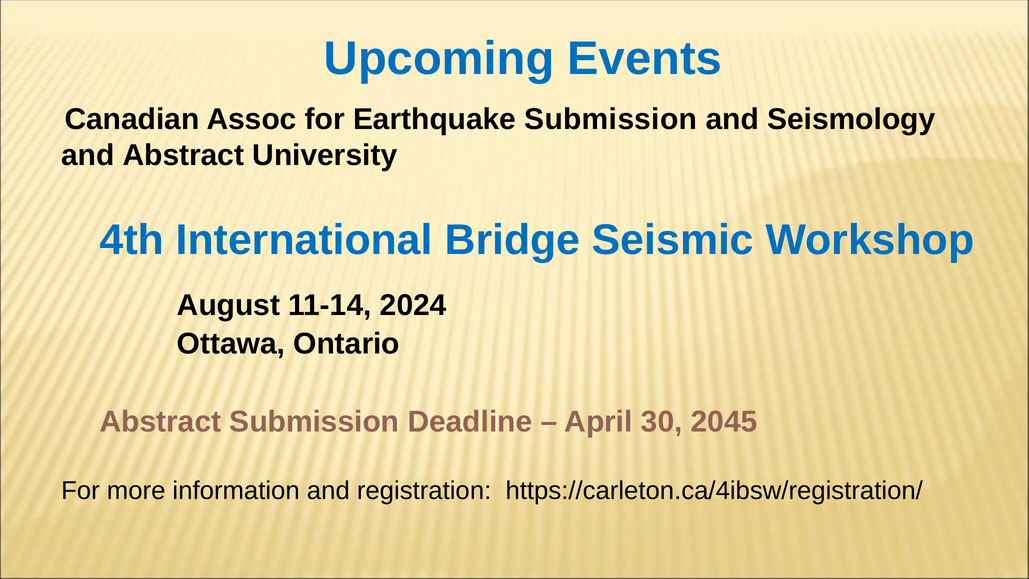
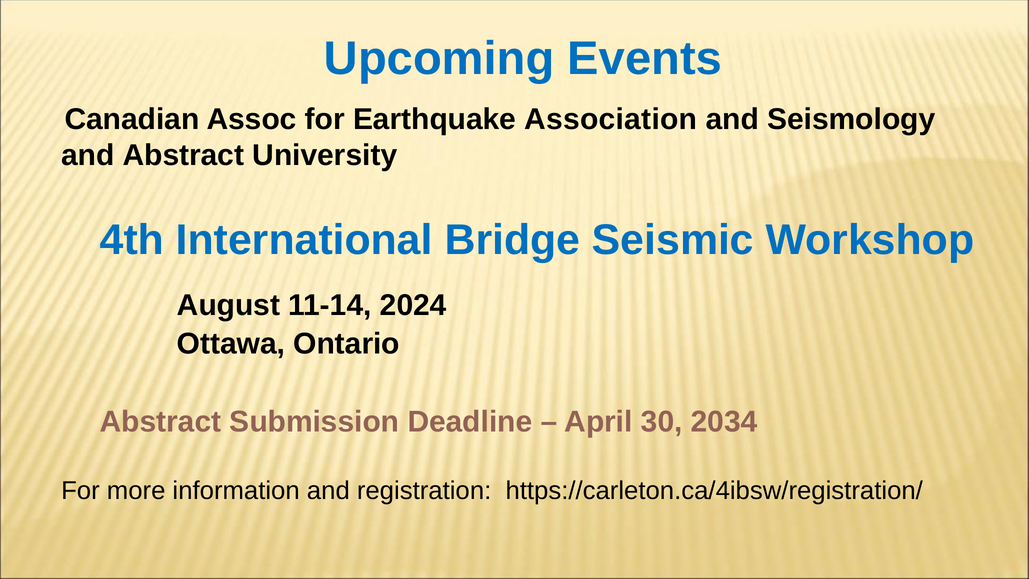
Earthquake Submission: Submission -> Association (611, 119)
2045: 2045 -> 2034 (724, 422)
